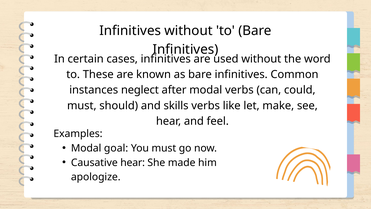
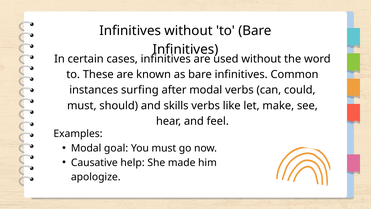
neglect: neglect -> surfing (140, 90)
Causative hear: hear -> help (133, 162)
